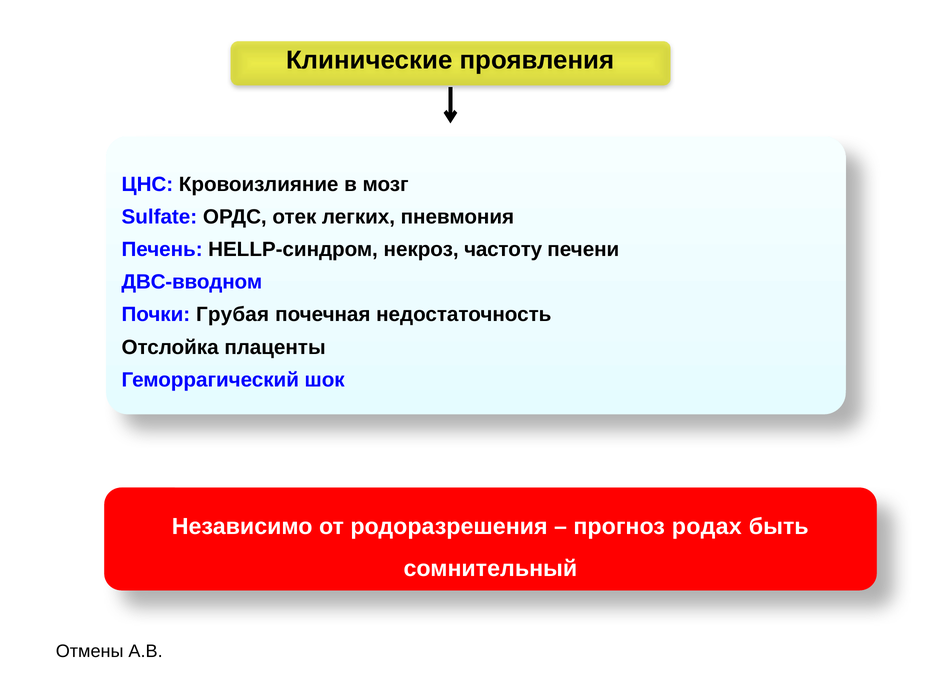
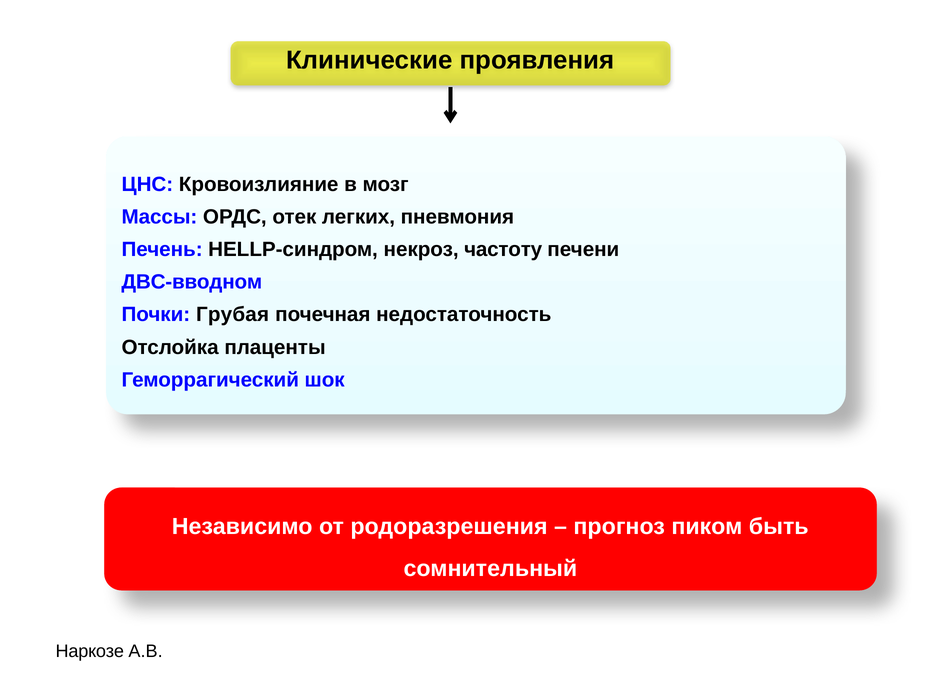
Sulfate: Sulfate -> Массы (159, 217)
родах: родах -> пиком (707, 527)
Отмены: Отмены -> Наркозе (90, 652)
